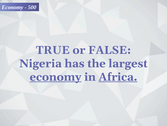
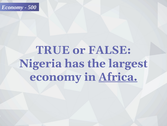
economy underline: present -> none (55, 77)
